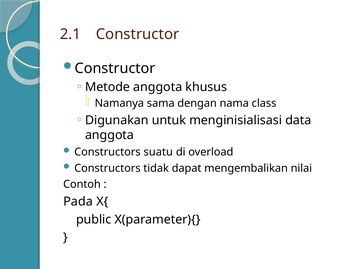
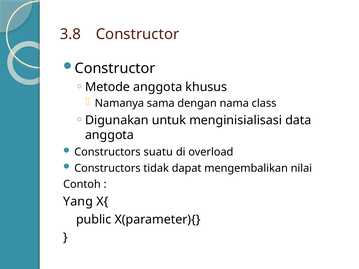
2.1: 2.1 -> 3.8 (70, 34)
Pada: Pada -> Yang (78, 202)
